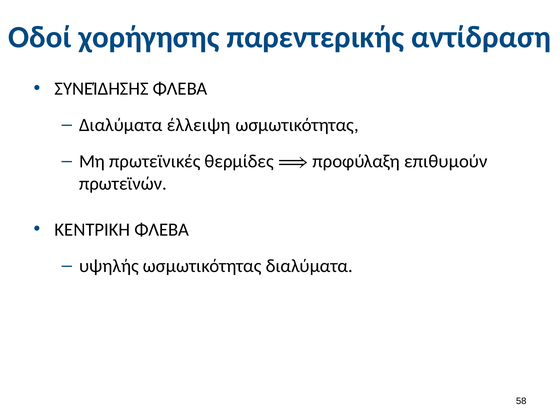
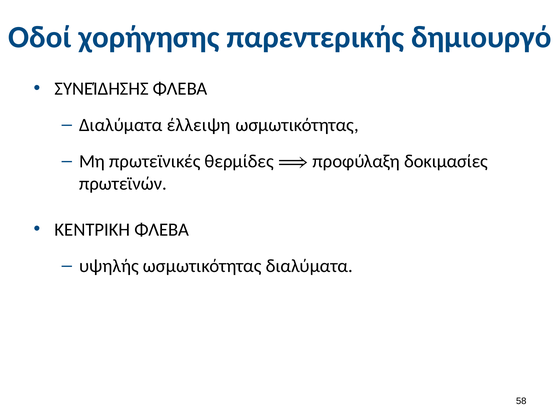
αντίδραση: αντίδραση -> δημιουργό (481, 37)
επιθυμούν: επιθυμούν -> δοκιμασίες (446, 161)
